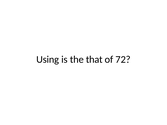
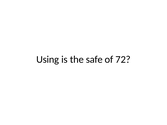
that: that -> safe (94, 60)
